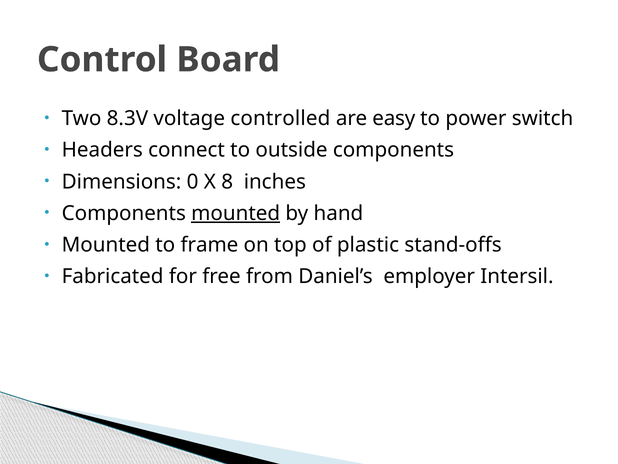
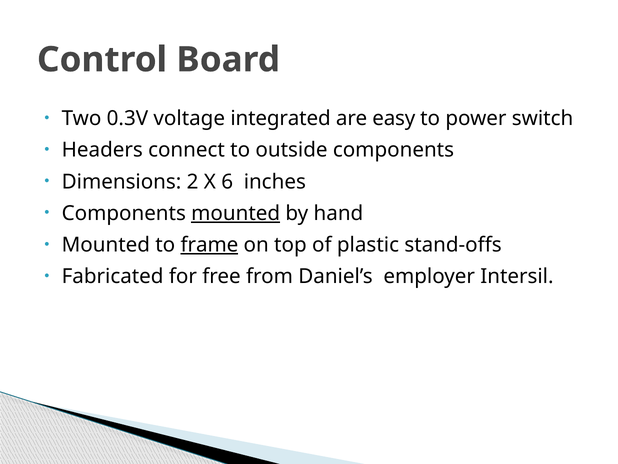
8.3V: 8.3V -> 0.3V (127, 118)
controlled: controlled -> integrated (281, 118)
0: 0 -> 2 (193, 182)
8: 8 -> 6 (227, 182)
frame underline: none -> present (209, 245)
